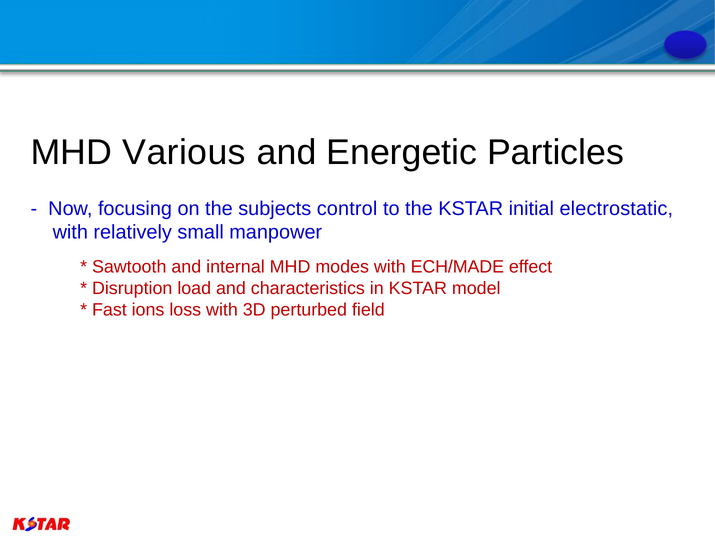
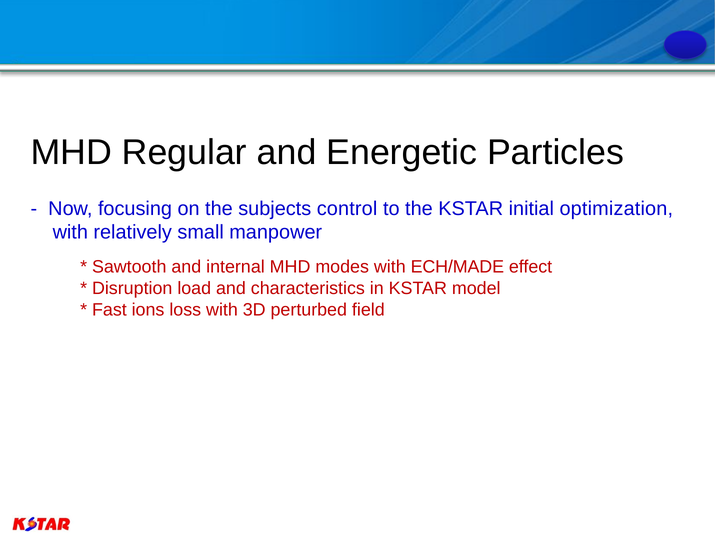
Various: Various -> Regular (184, 153)
electrostatic: electrostatic -> optimization (616, 209)
